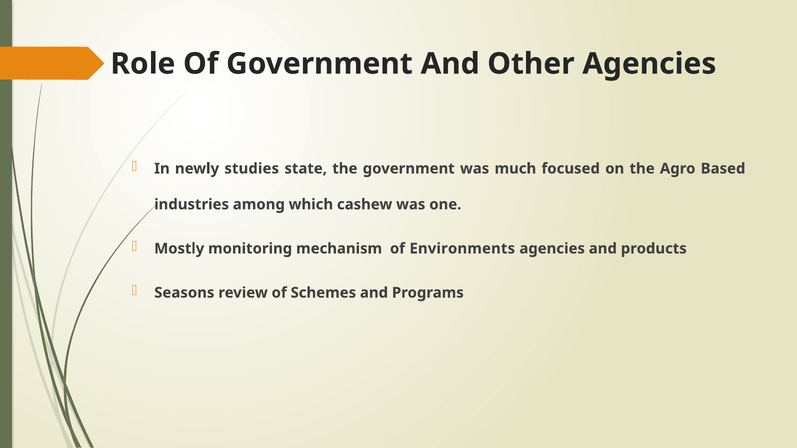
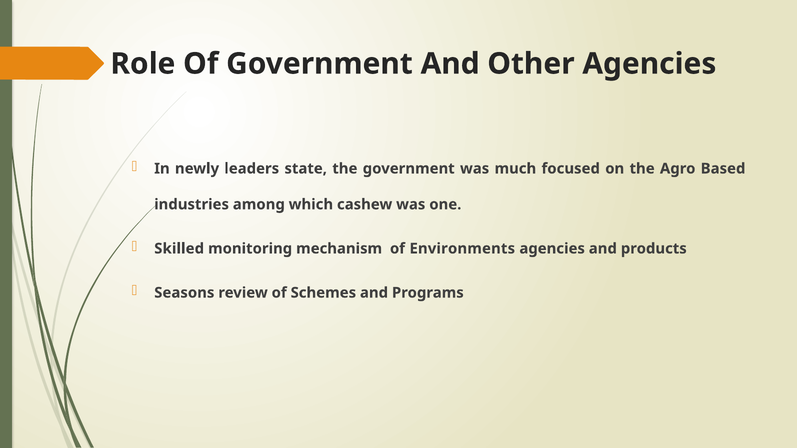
studies: studies -> leaders (252, 169)
Mostly: Mostly -> Skilled (179, 249)
